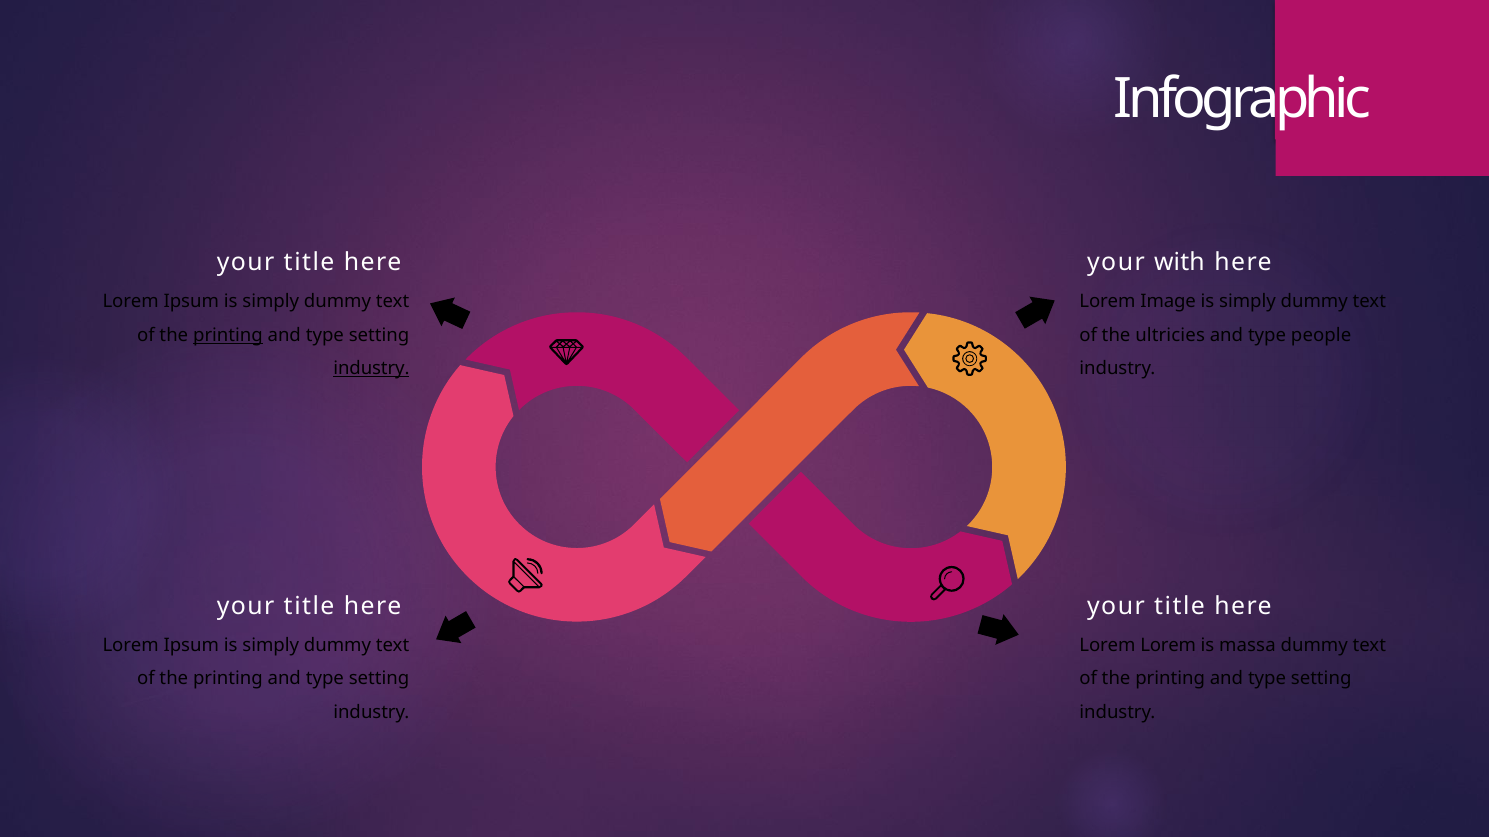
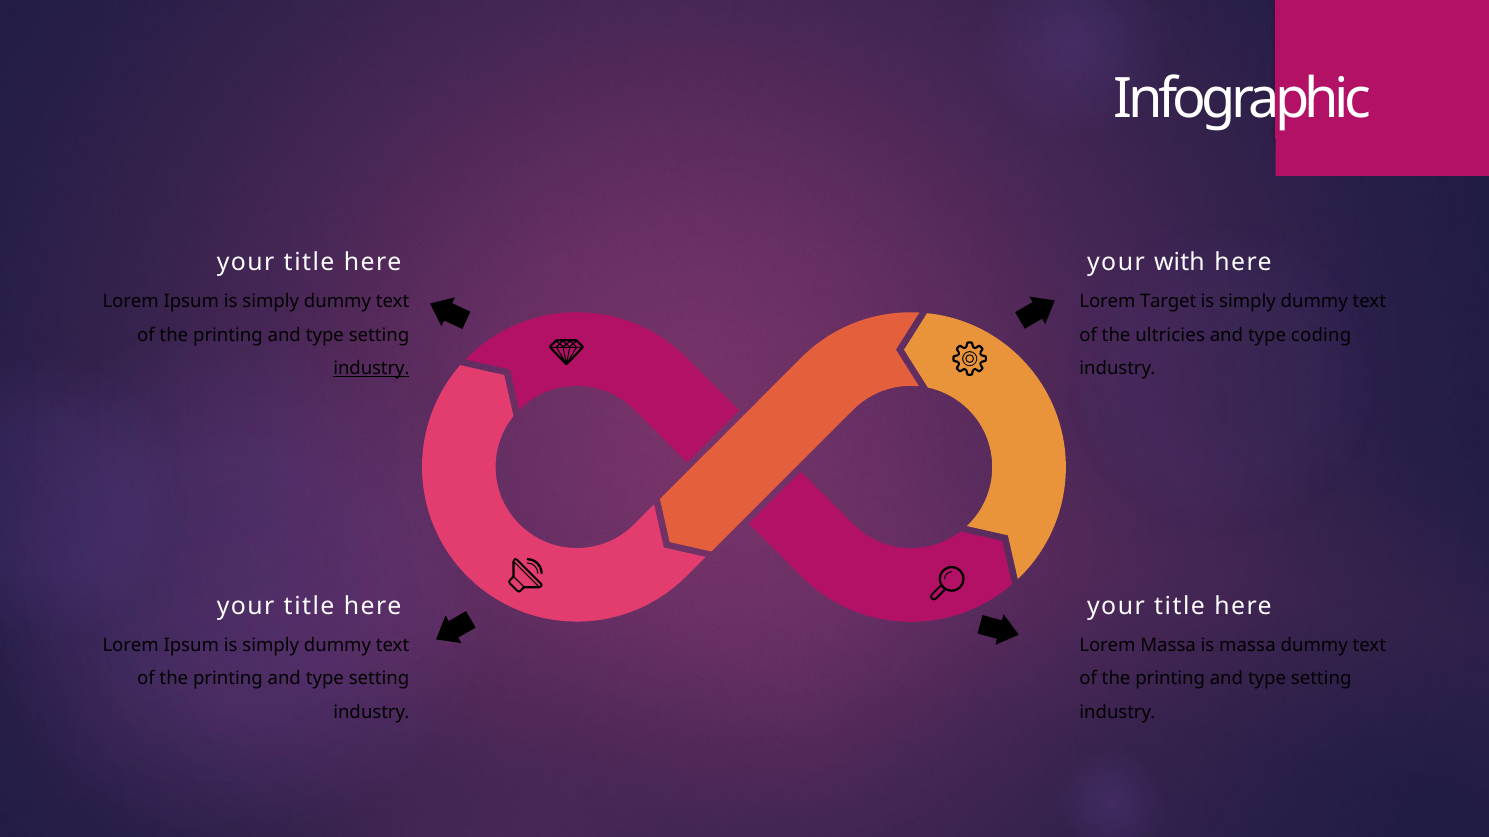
Image: Image -> Target (1168, 302)
printing underline: present -> none (228, 335)
people: people -> coding (1321, 335)
Lorem Lorem: Lorem -> Massa (1168, 645)
